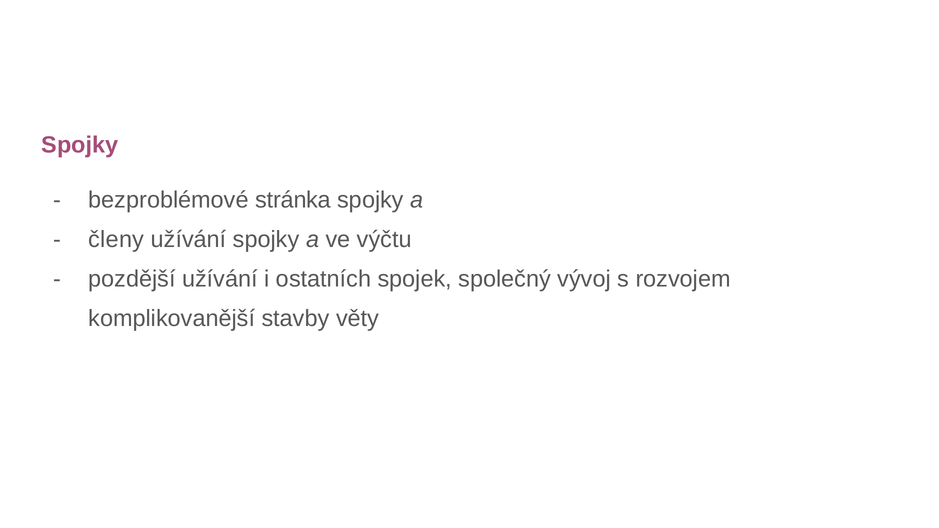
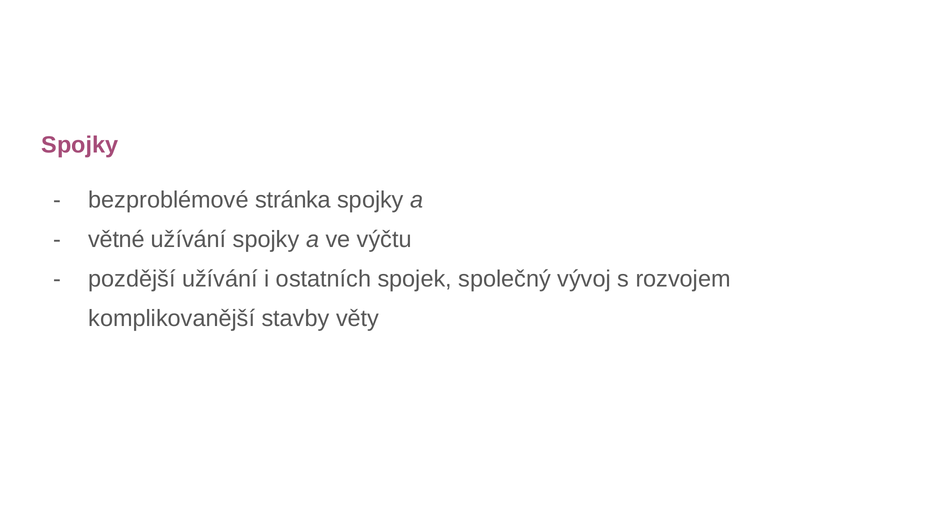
členy: členy -> větné (116, 240)
